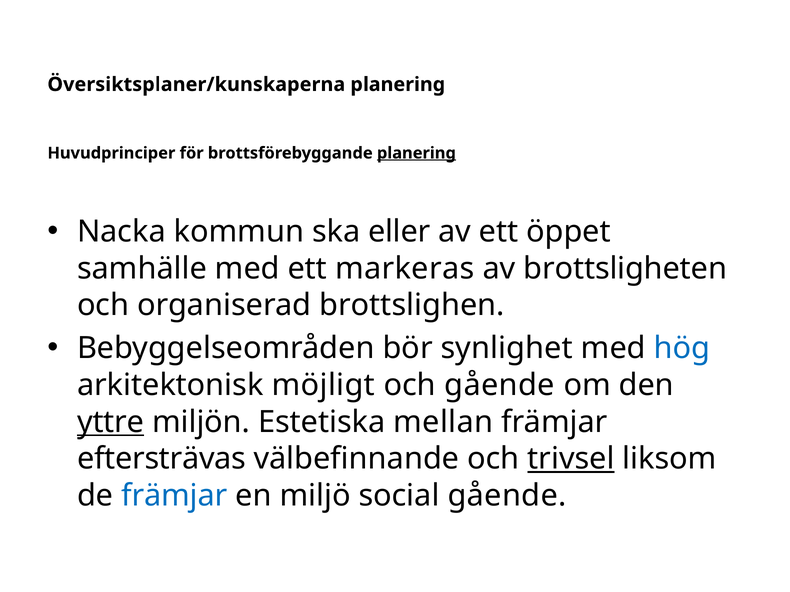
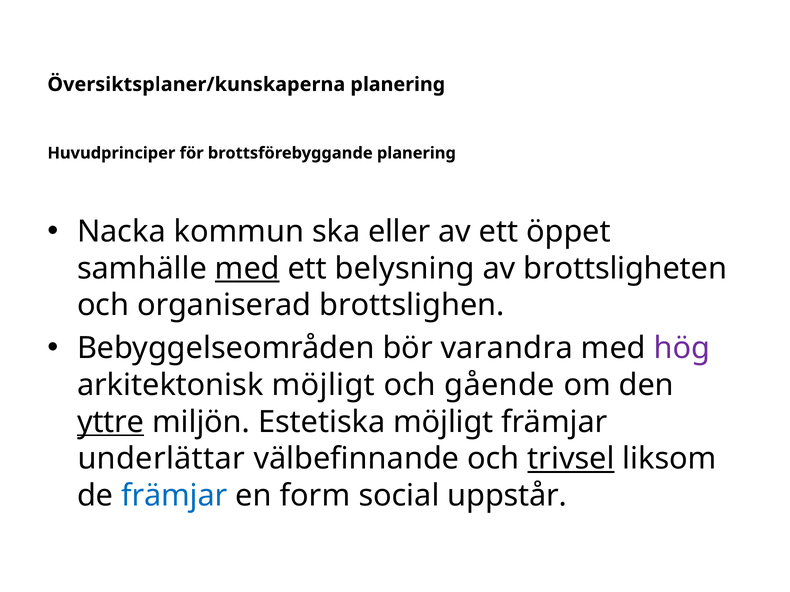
planering underline: present -> none (416, 153)
med underline: none -> present (247, 269)
markeras: markeras -> belysning (405, 269)
synlighet: synlighet -> varandra (507, 349)
hög colour: blue -> purple (682, 349)
Estetiska mellan: mellan -> möjligt (443, 422)
eftersträvas: eftersträvas -> underlättar (161, 459)
miljö: miljö -> form (315, 496)
social gående: gående -> uppstår (507, 496)
